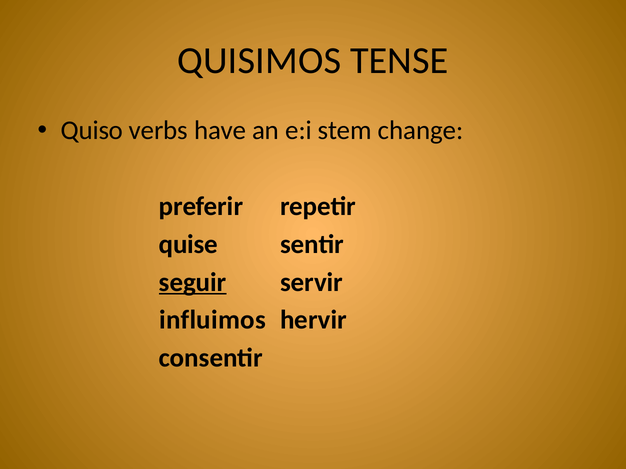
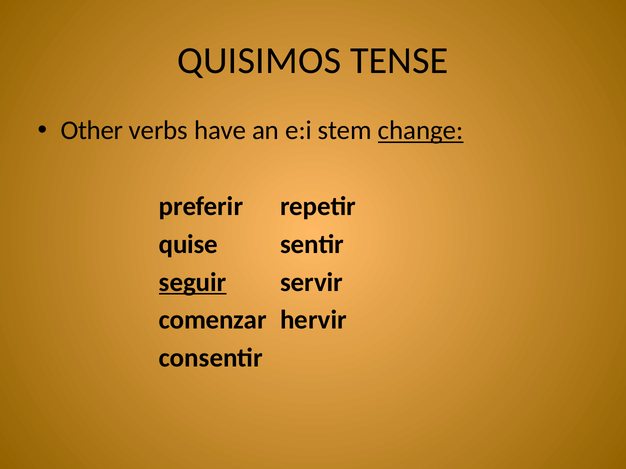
Quiso: Quiso -> Other (92, 131)
change underline: none -> present (421, 131)
influimos: influimos -> comenzar (213, 320)
